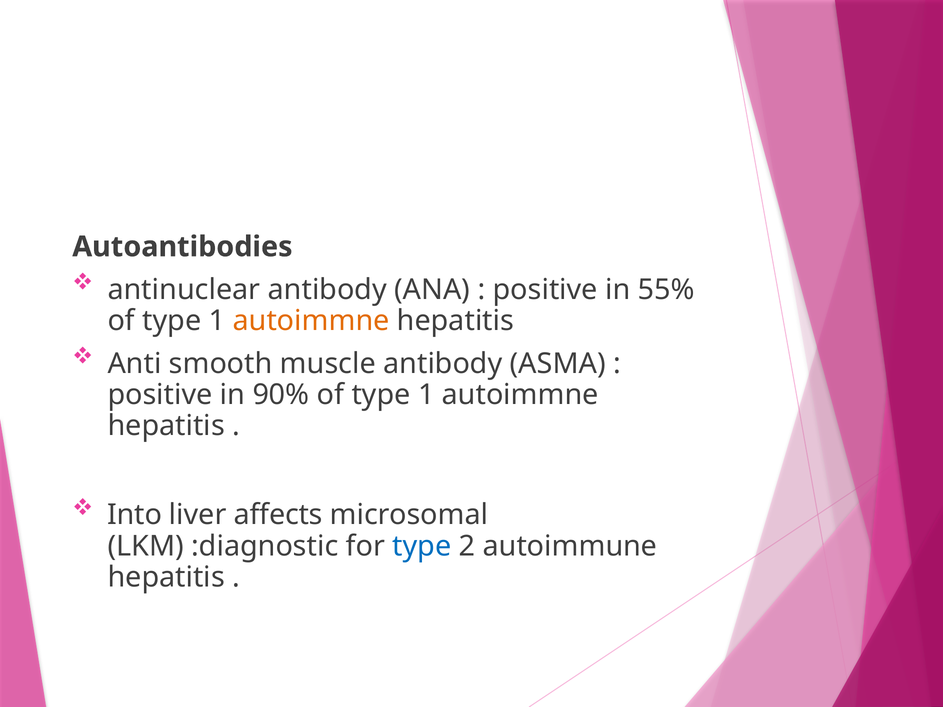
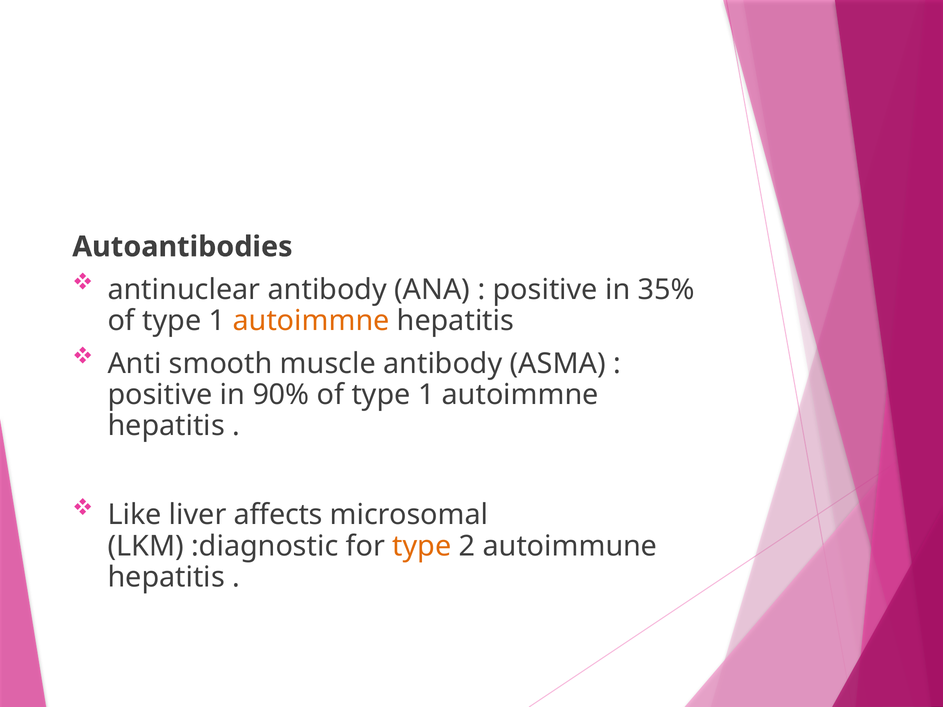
55%: 55% -> 35% (666, 290)
Into: Into -> Like (135, 515)
type colour: blue -> orange (422, 546)
